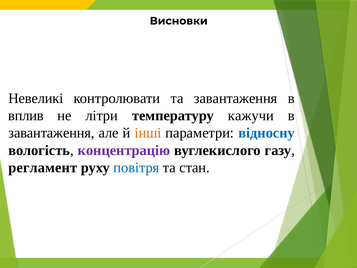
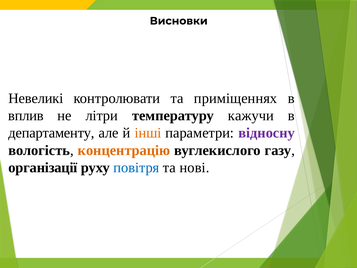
та завантаження: завантаження -> приміщеннях (236, 98)
завантаження: завантаження -> департаменту (51, 133)
відносну colour: blue -> purple (267, 133)
концентрацію colour: purple -> orange (124, 150)
регламент: регламент -> організації (43, 167)
стан: стан -> нові (195, 167)
